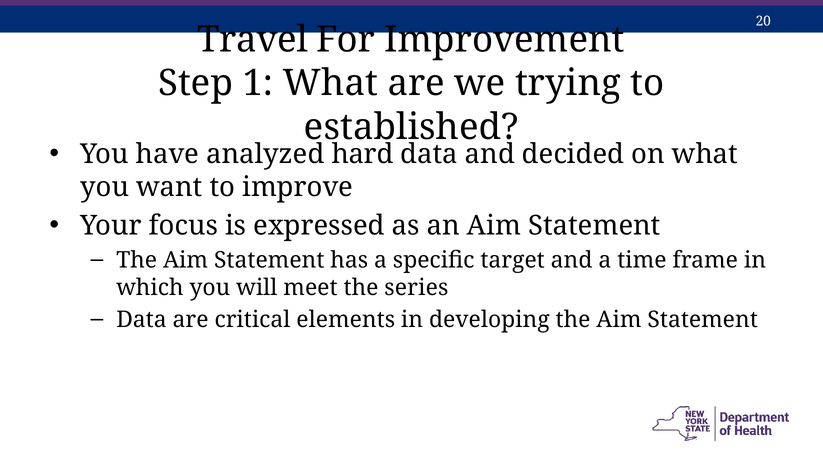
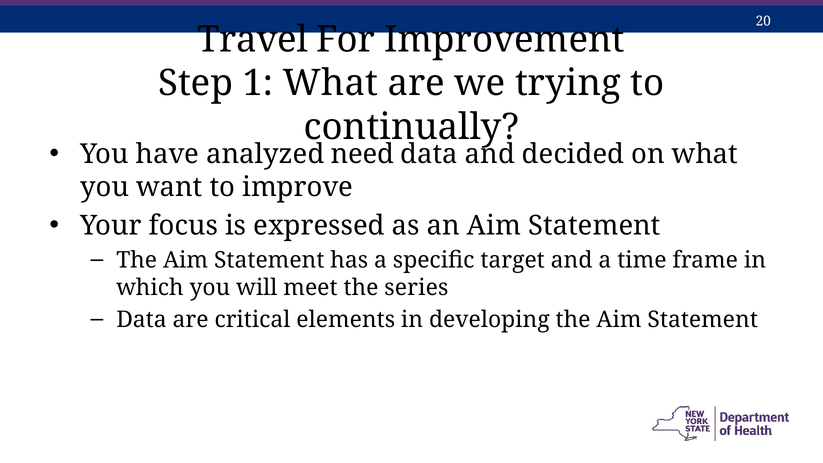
established: established -> continually (411, 127)
hard: hard -> need (363, 154)
